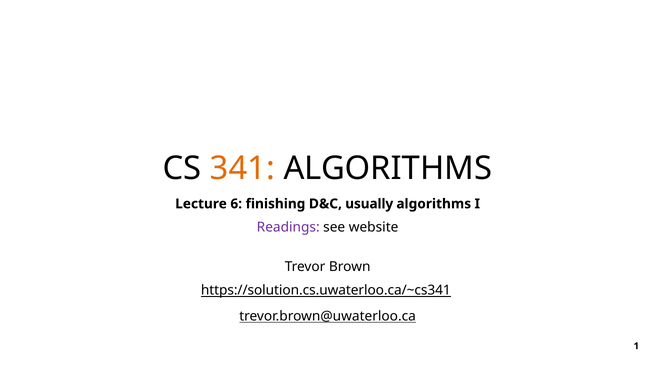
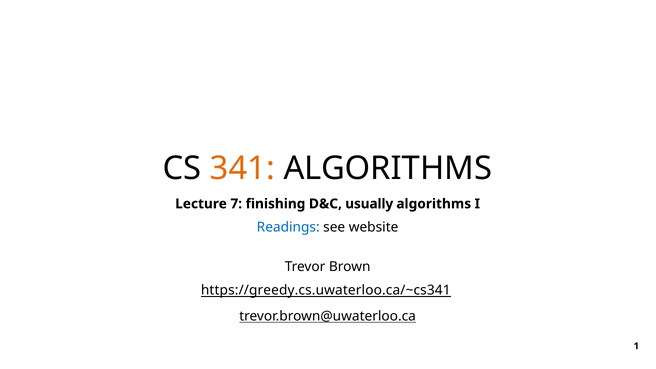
6: 6 -> 7 (236, 204)
Readings colour: purple -> blue (288, 227)
https://solution.cs.uwaterloo.ca/~cs341: https://solution.cs.uwaterloo.ca/~cs341 -> https://greedy.cs.uwaterloo.ca/~cs341 (326, 290)
